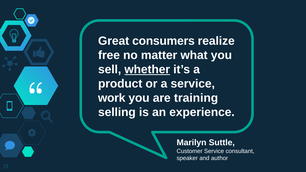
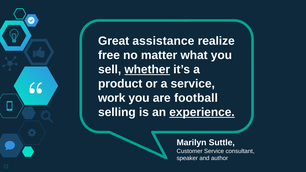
consumers: consumers -> assistance (163, 41)
training: training -> football (196, 98)
experience underline: none -> present (202, 112)
